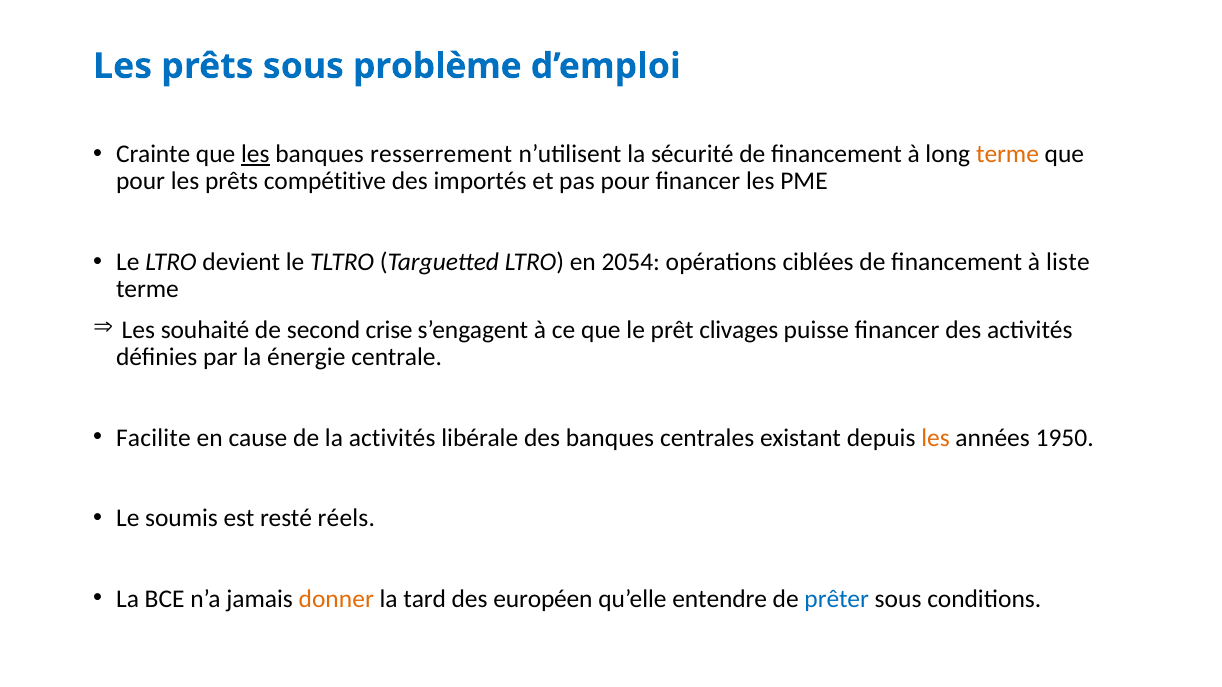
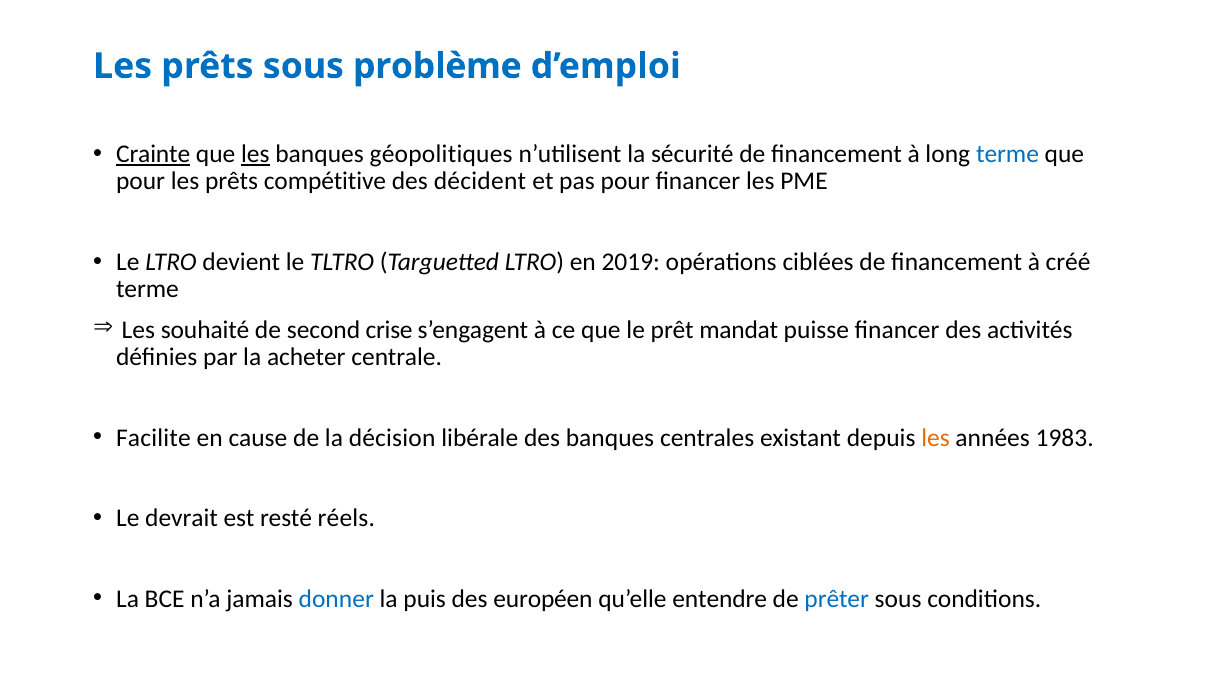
Crainte underline: none -> present (153, 154)
resserrement: resserrement -> géopolitiques (441, 154)
terme colour: orange -> blue (1007, 154)
importés: importés -> décident (480, 181)
2054: 2054 -> 2019 (631, 262)
liste: liste -> créé (1068, 262)
clivages: clivages -> mandat (739, 330)
énergie: énergie -> acheter (306, 357)
la activités: activités -> décision (392, 438)
1950: 1950 -> 1983 (1065, 438)
soumis: soumis -> devrait (182, 518)
donner colour: orange -> blue (336, 599)
tard: tard -> puis (425, 599)
